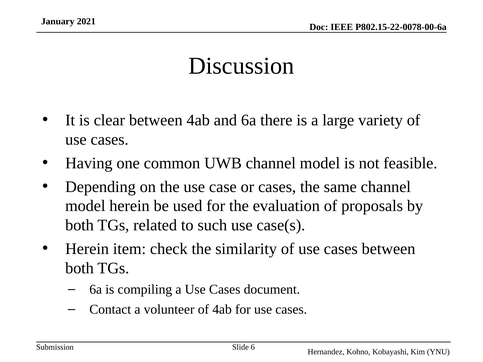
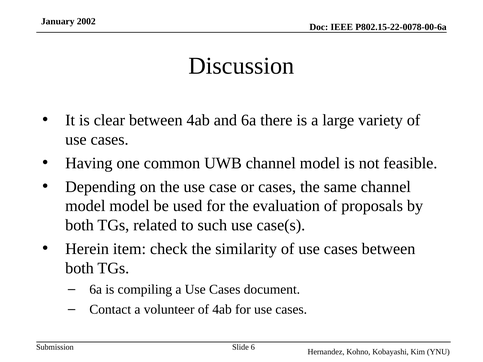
2021: 2021 -> 2002 (86, 22)
model herein: herein -> model (129, 206)
